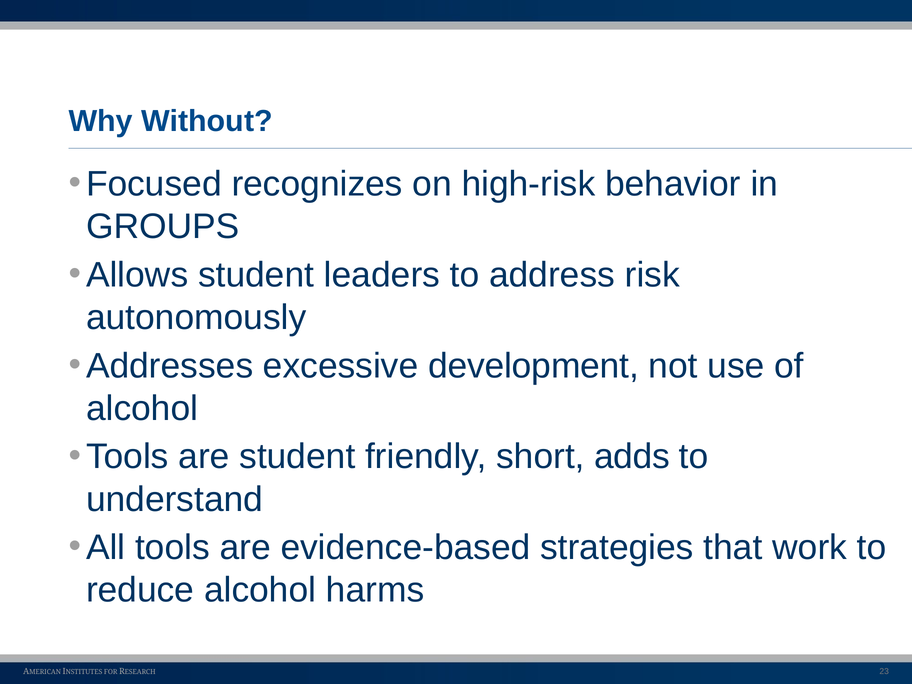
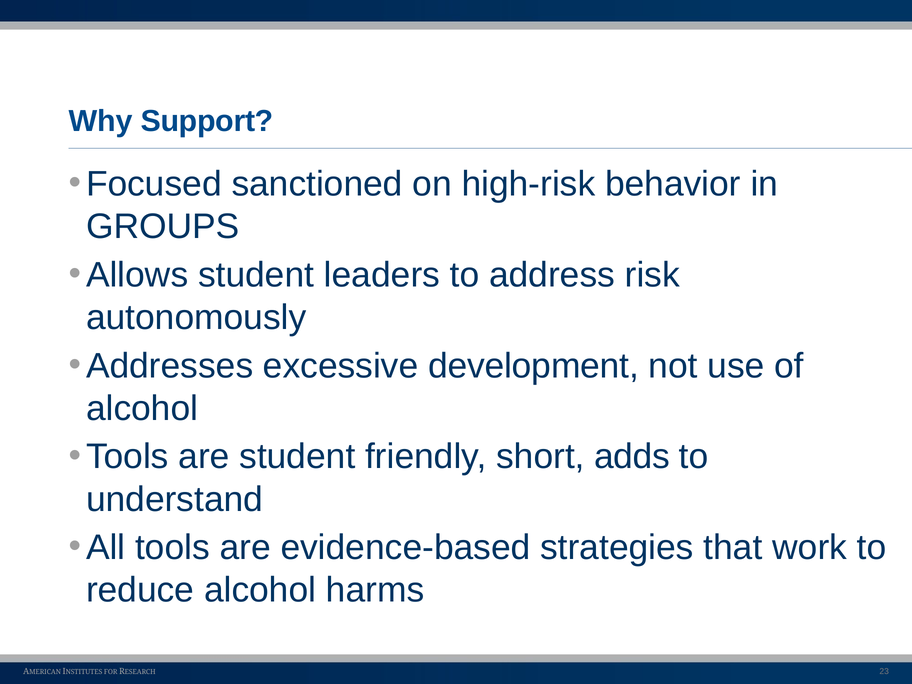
Without: Without -> Support (207, 121)
recognizes: recognizes -> sanctioned (317, 184)
